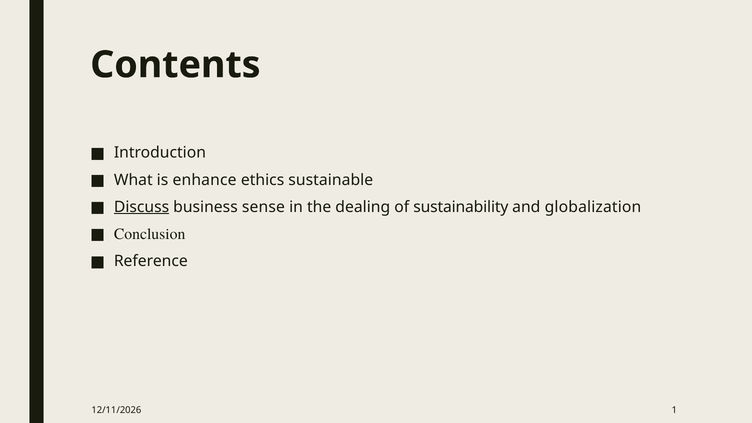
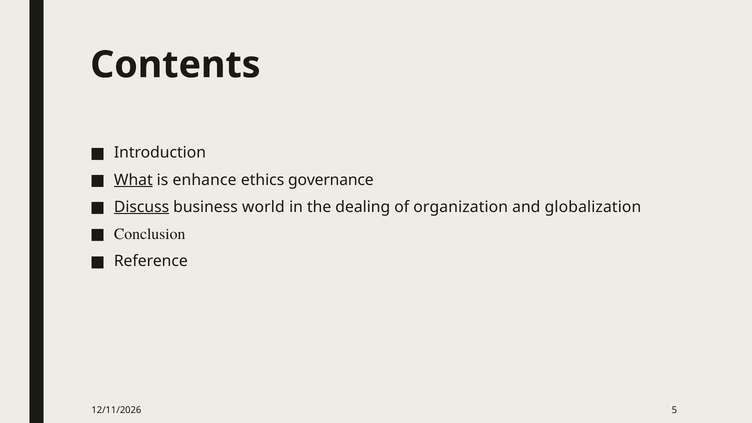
What underline: none -> present (133, 180)
sustainable: sustainable -> governance (331, 180)
sense: sense -> world (263, 207)
sustainability: sustainability -> organization (461, 207)
1: 1 -> 5 (674, 410)
